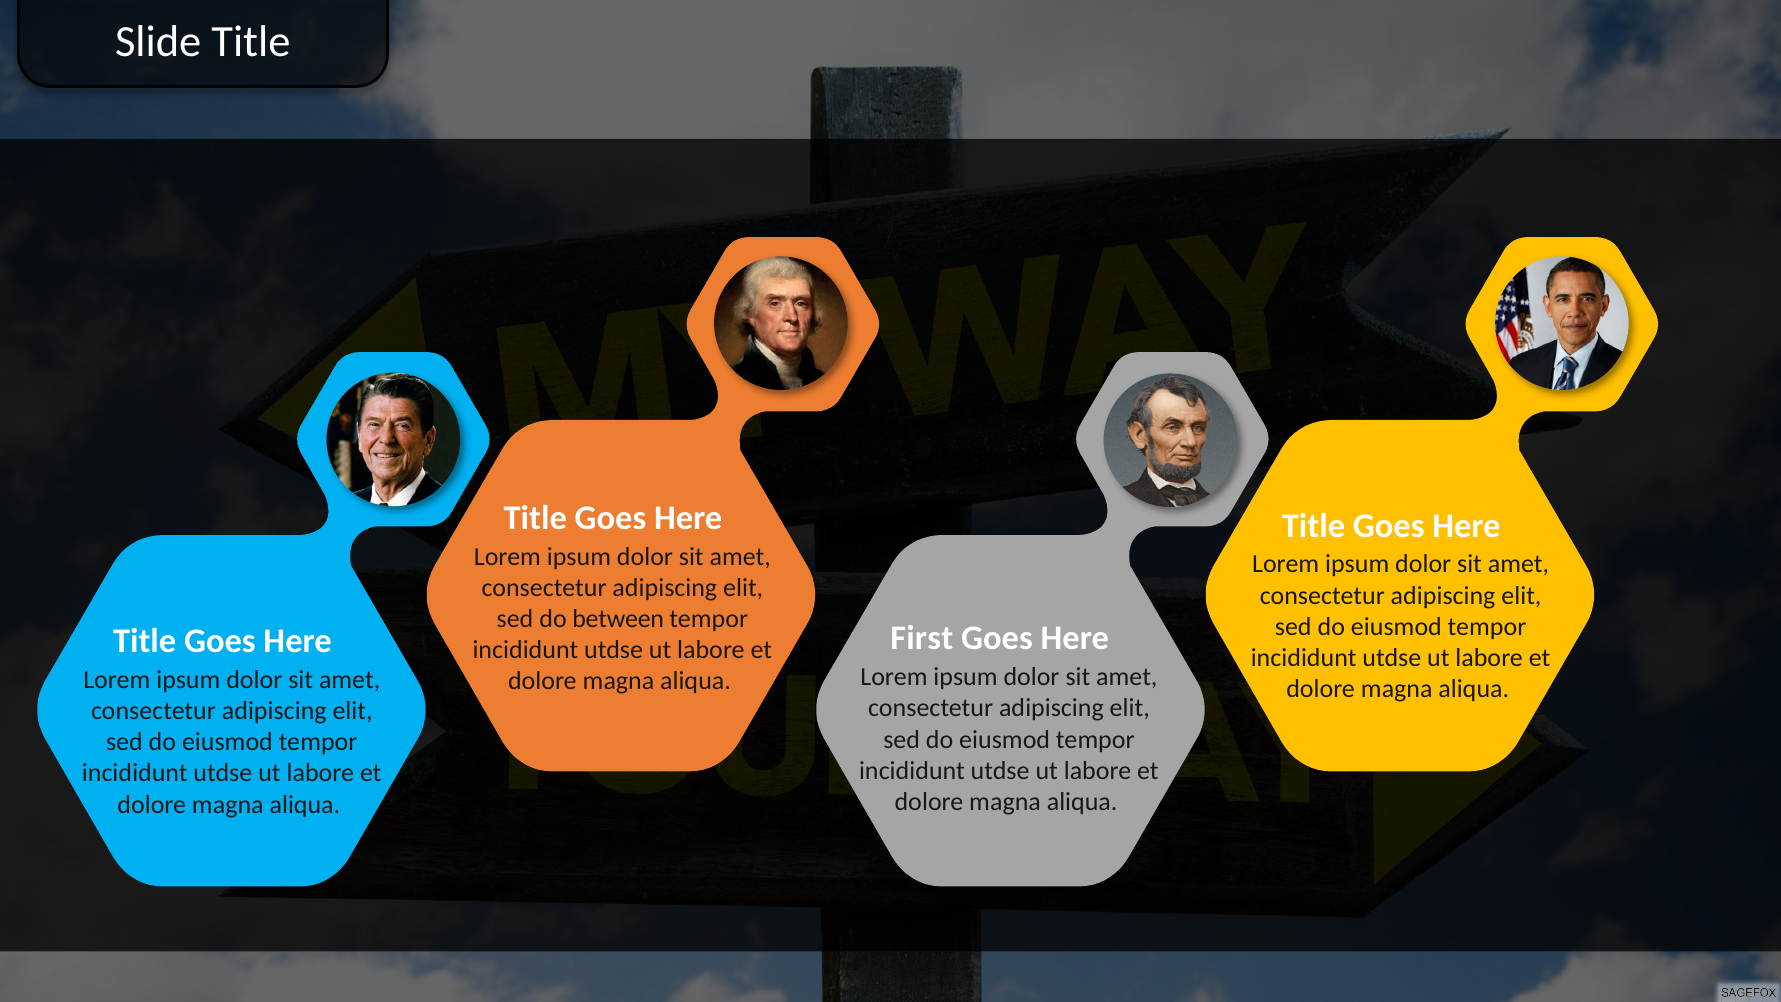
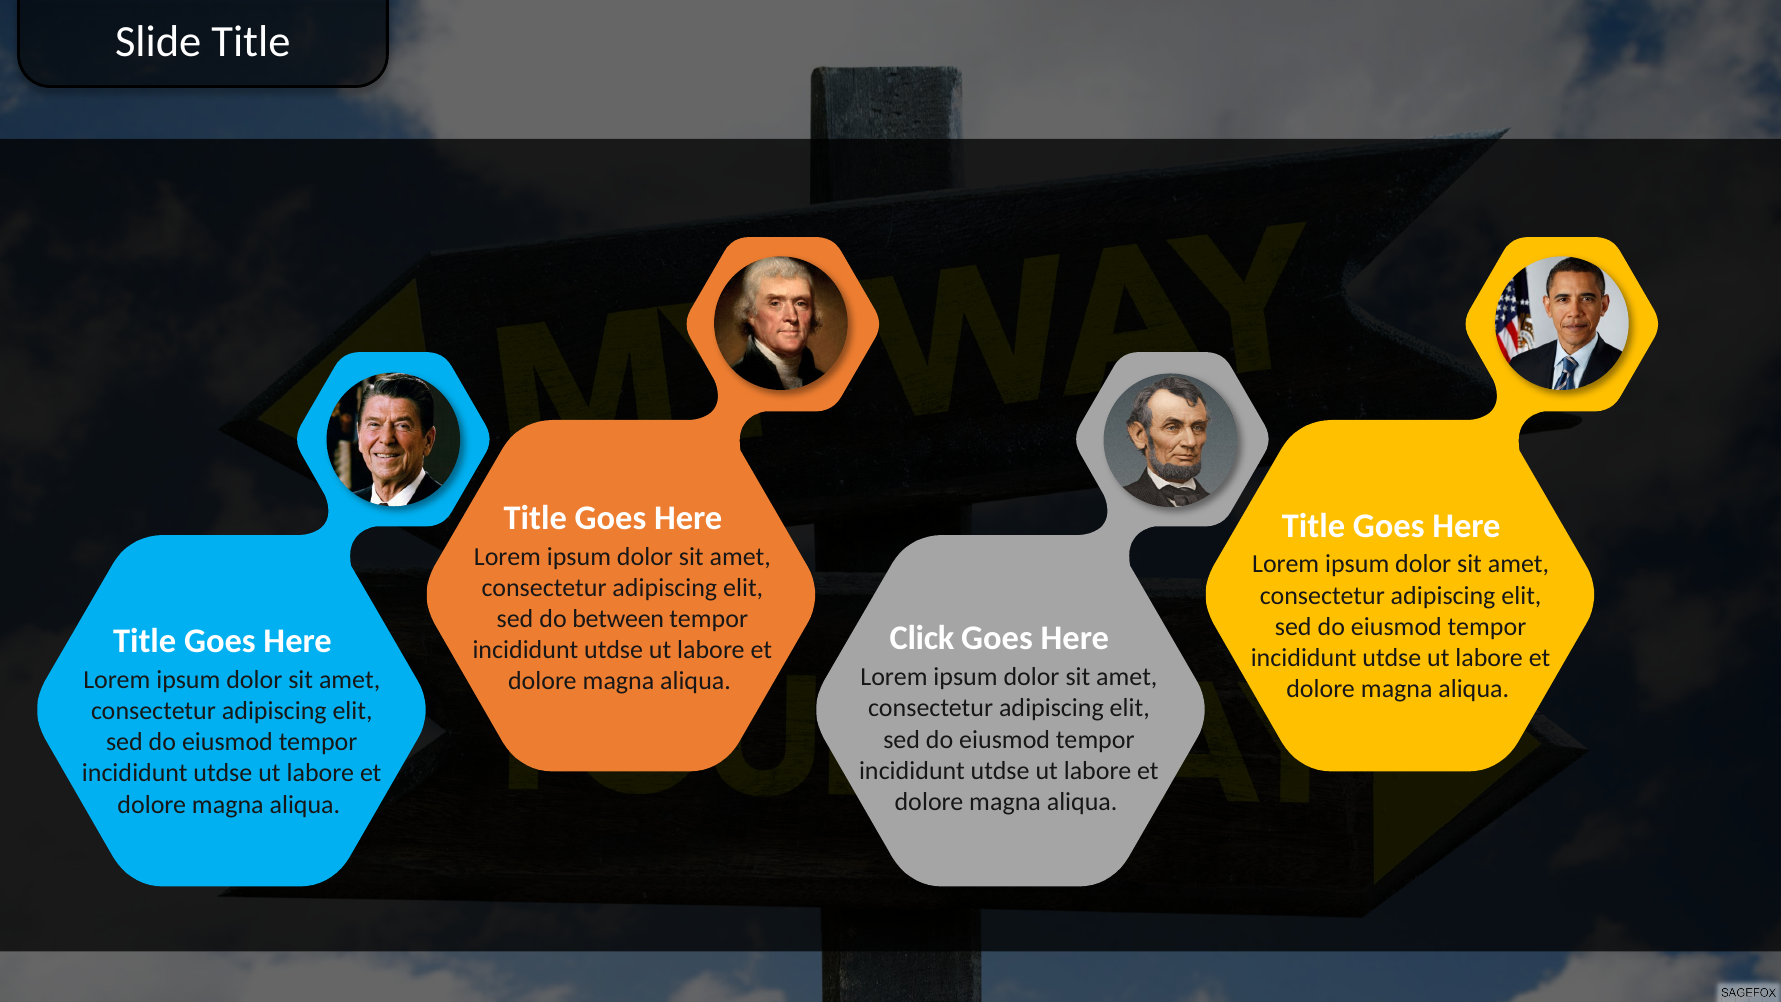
First: First -> Click (922, 638)
